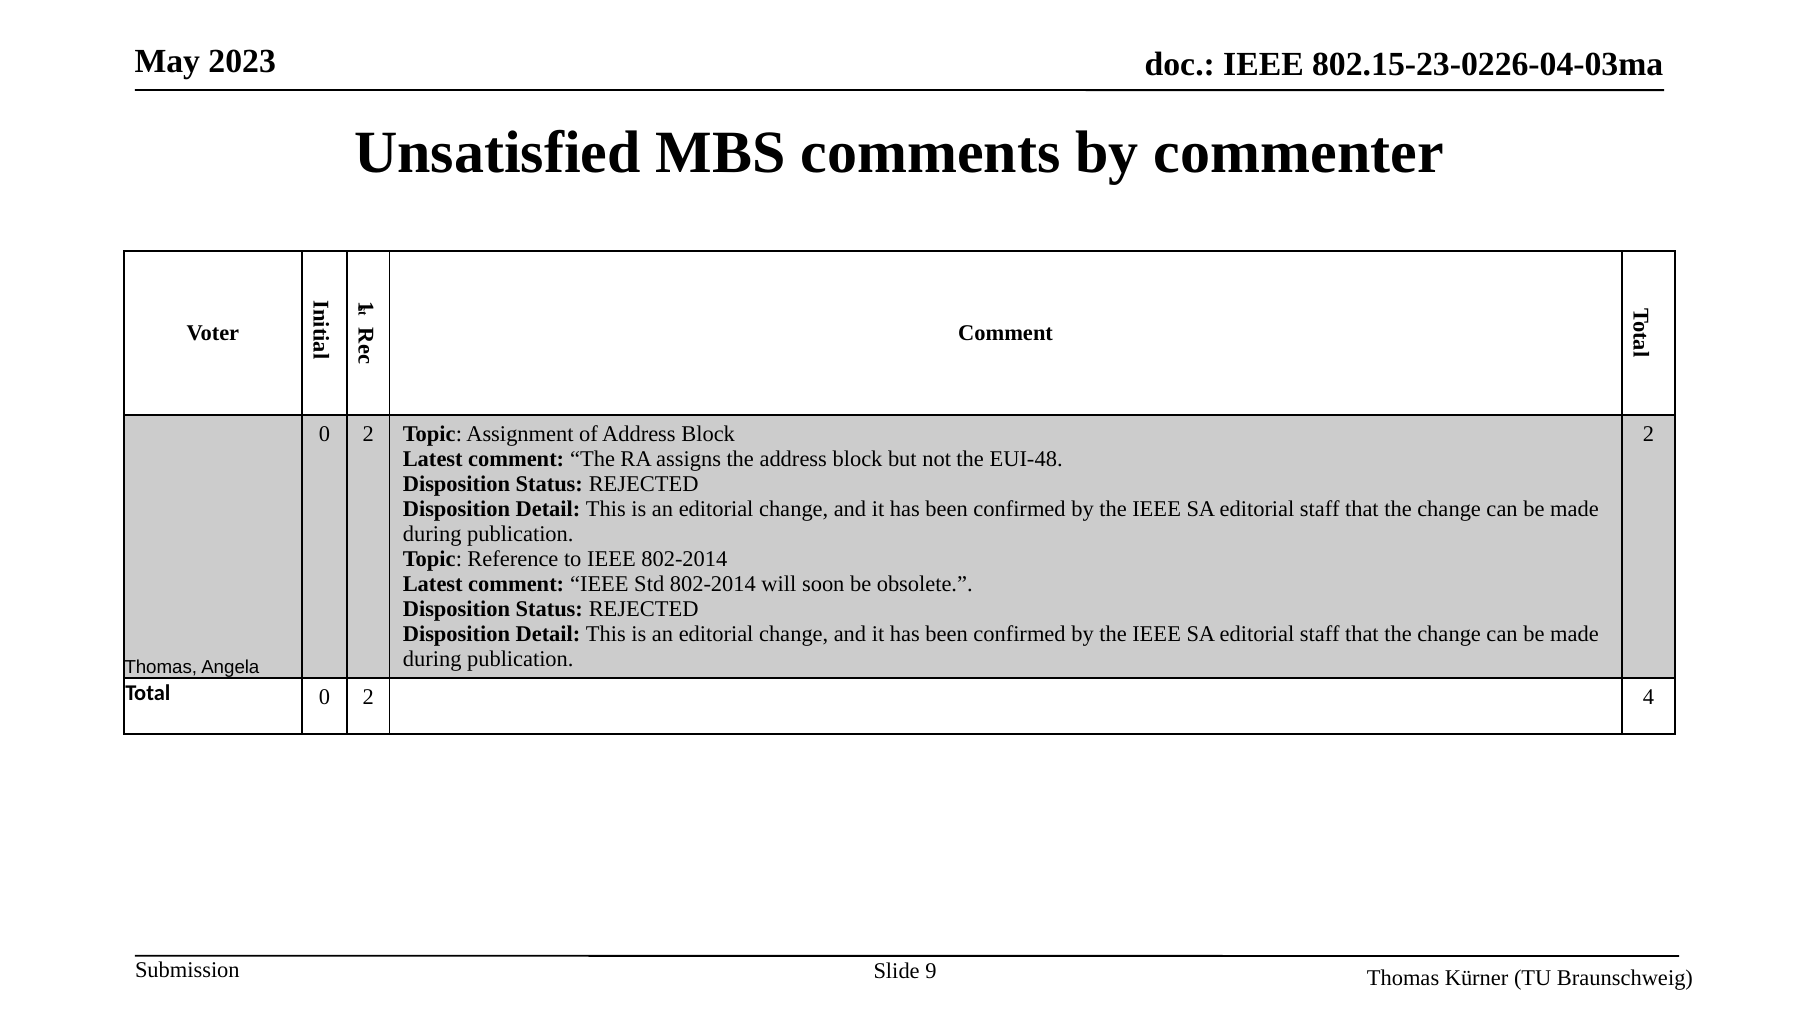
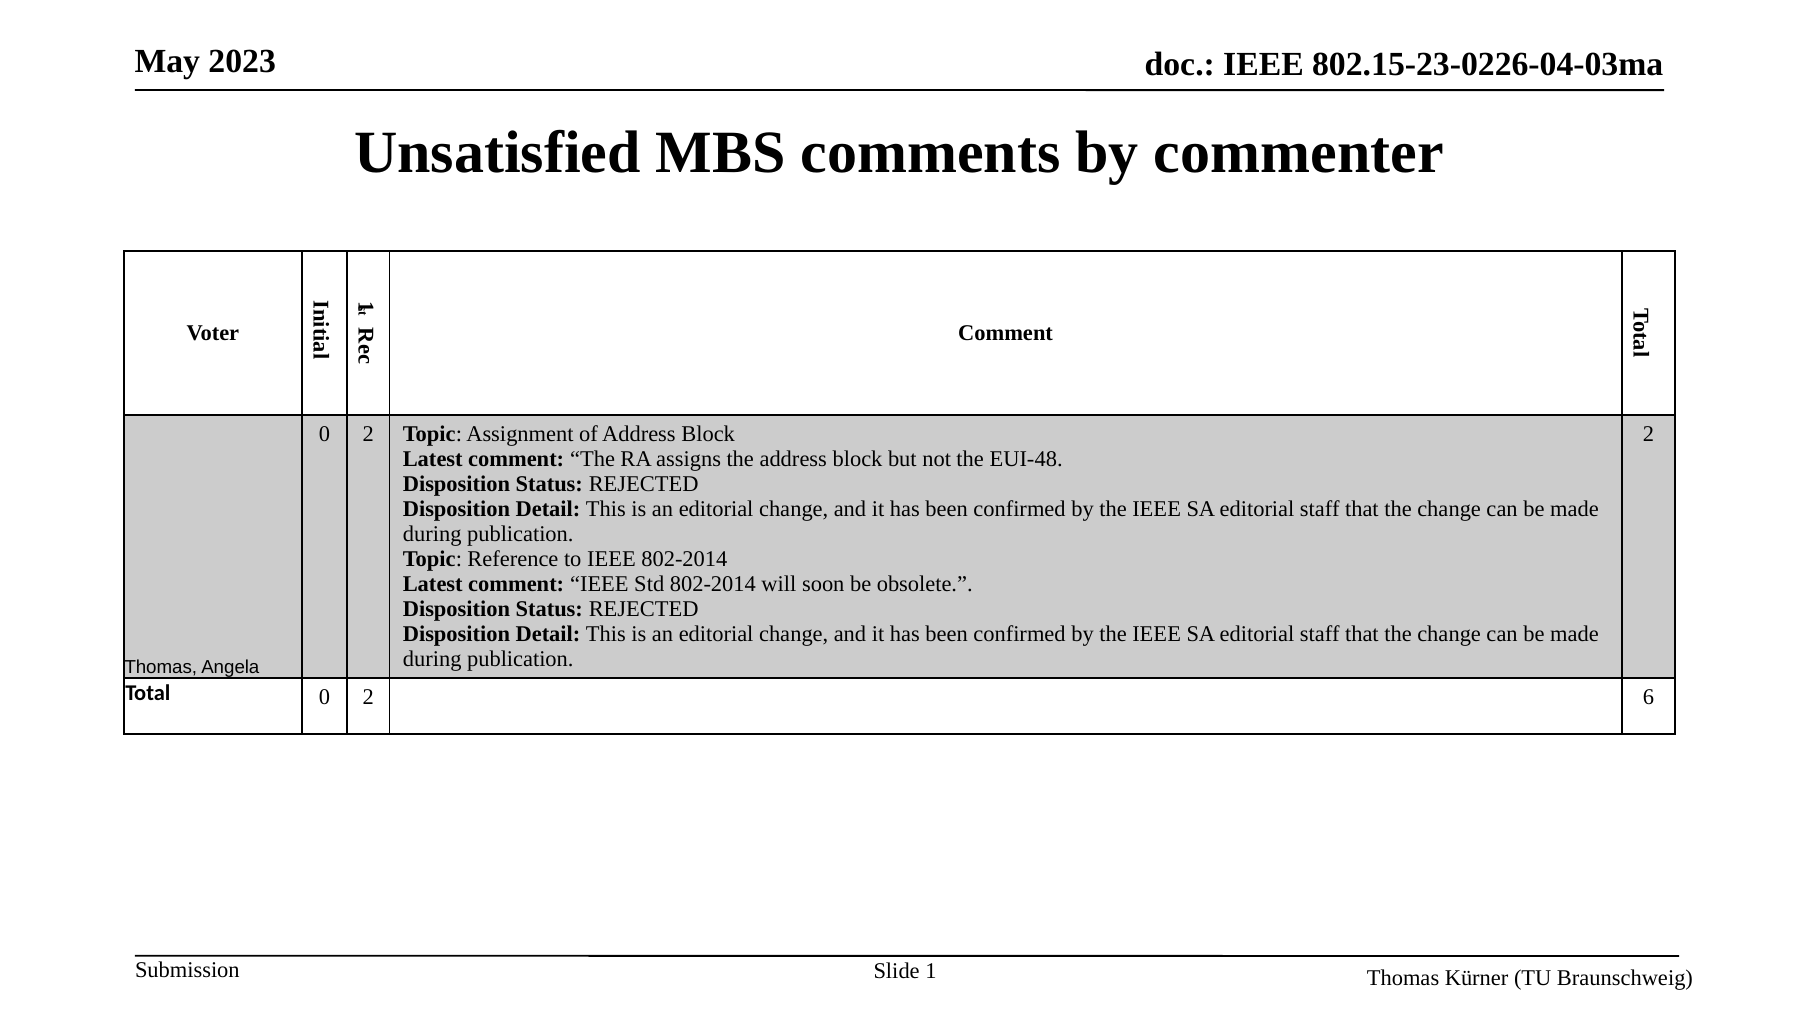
4: 4 -> 6 (1648, 697)
Slide 9: 9 -> 1 (931, 971)
